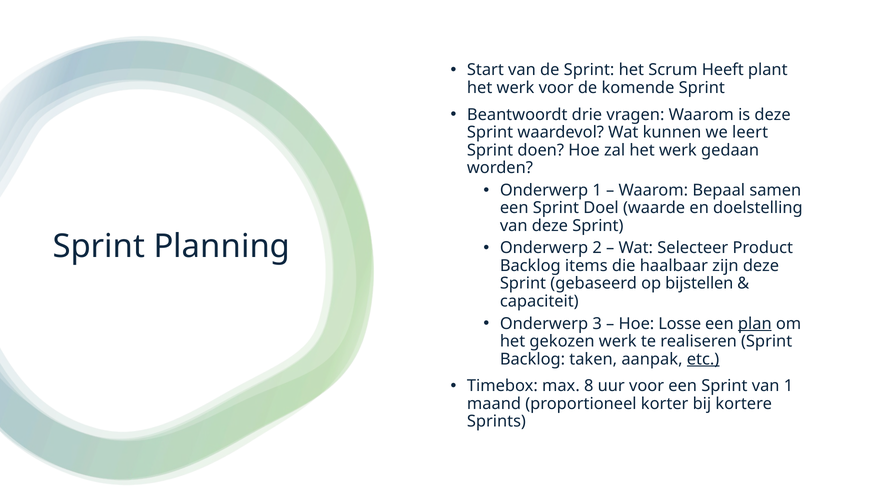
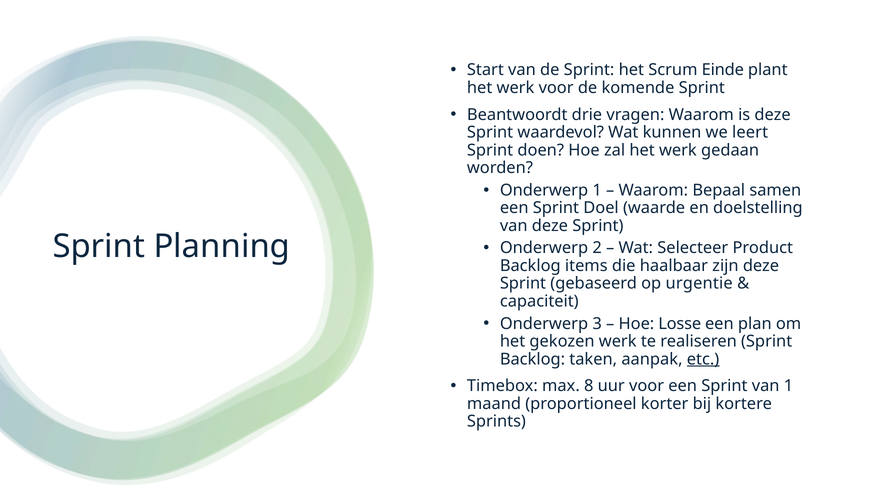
Heeft: Heeft -> Einde (723, 70)
bijstellen: bijstellen -> urgentie (699, 284)
plan underline: present -> none (755, 324)
